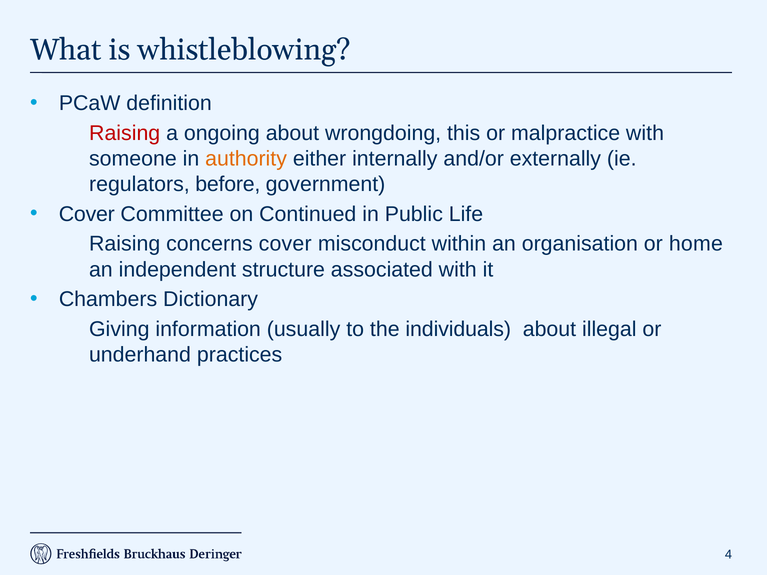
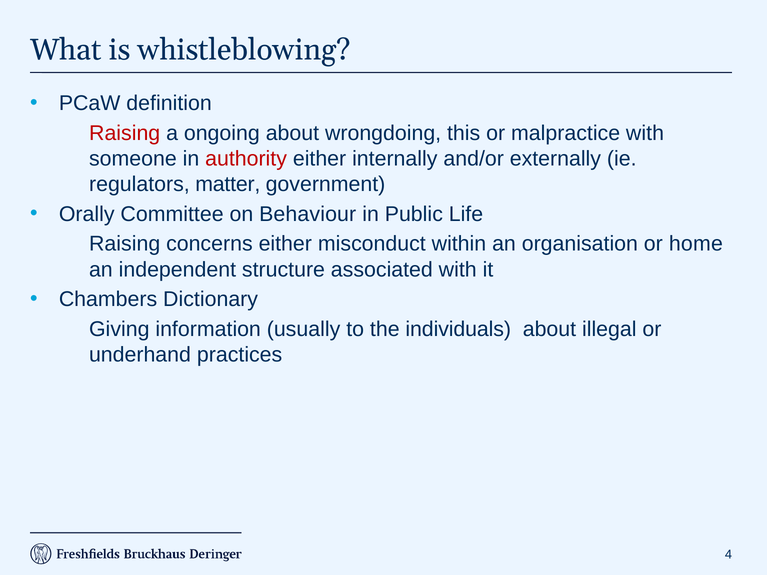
authority colour: orange -> red (246, 159)
before: before -> matter (228, 184)
Cover: Cover -> Orally (87, 214)
Continued: Continued -> Behaviour (308, 214)
concerns cover: cover -> either (285, 244)
